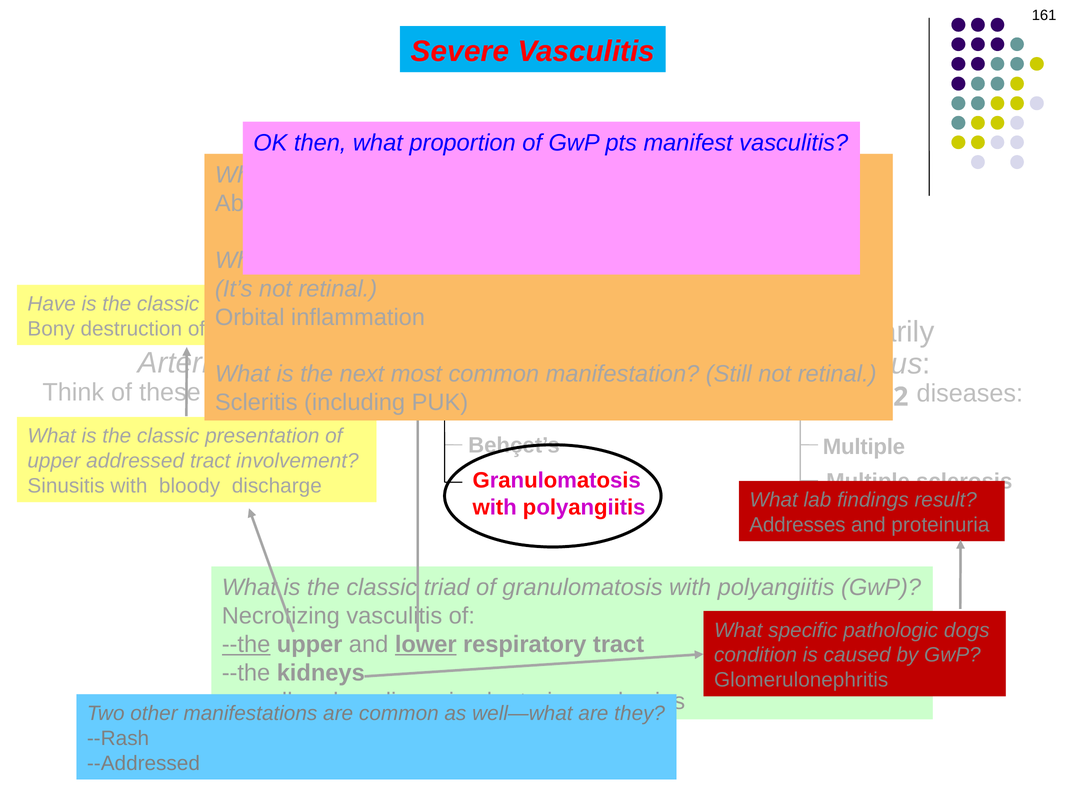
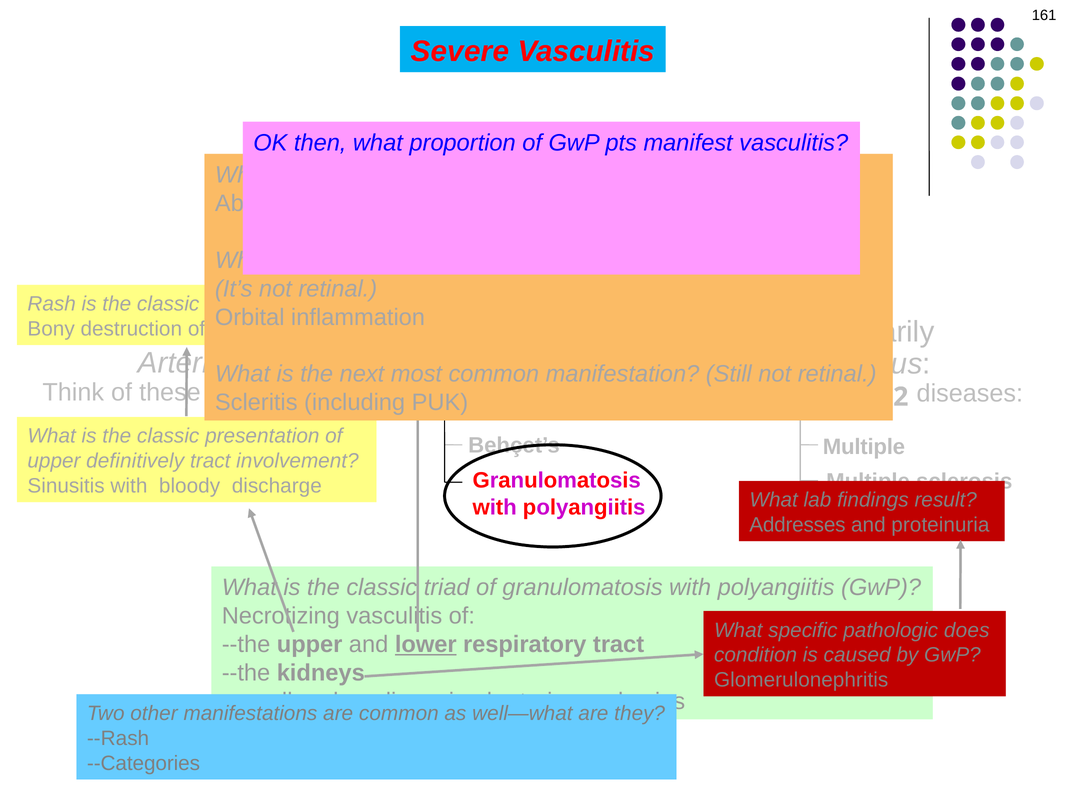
Have: Have -> Rash (52, 304)
addressed: addressed -> definitively (135, 461)
pathologic dogs: dogs -> does (967, 630)
--the underline: present -> none (246, 644)
--Addressed: --Addressed -> --Categories (143, 763)
